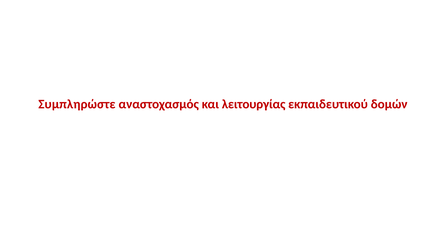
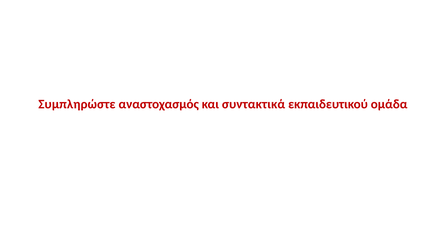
λειτουργίας: λειτουργίας -> συντακτικά (254, 104)
δομών: δομών -> ομάδα (389, 104)
